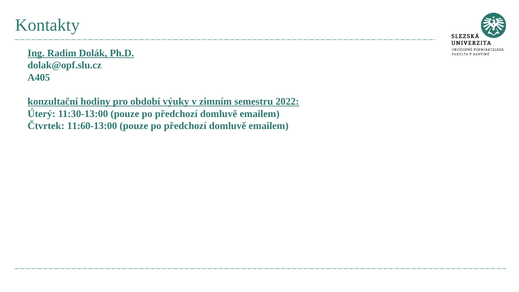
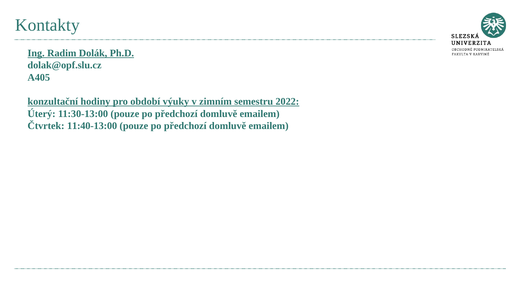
11:60-13:00: 11:60-13:00 -> 11:40-13:00 (92, 126)
